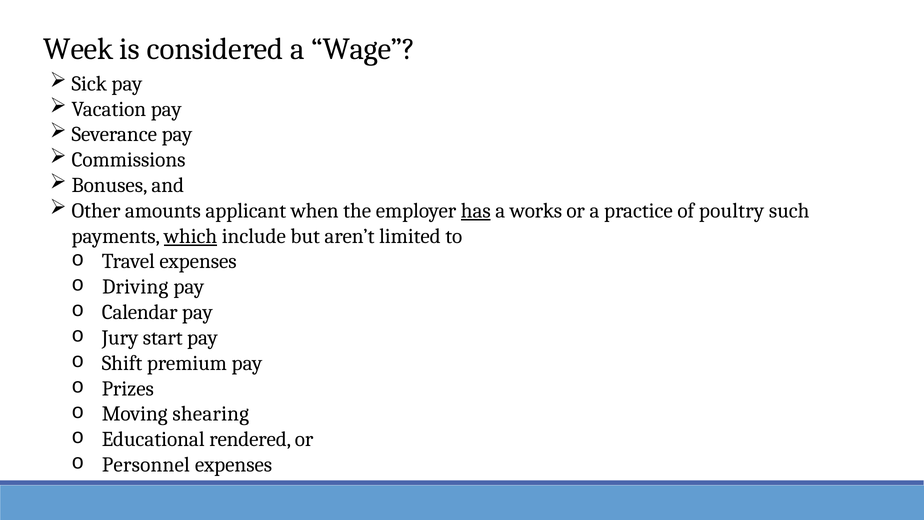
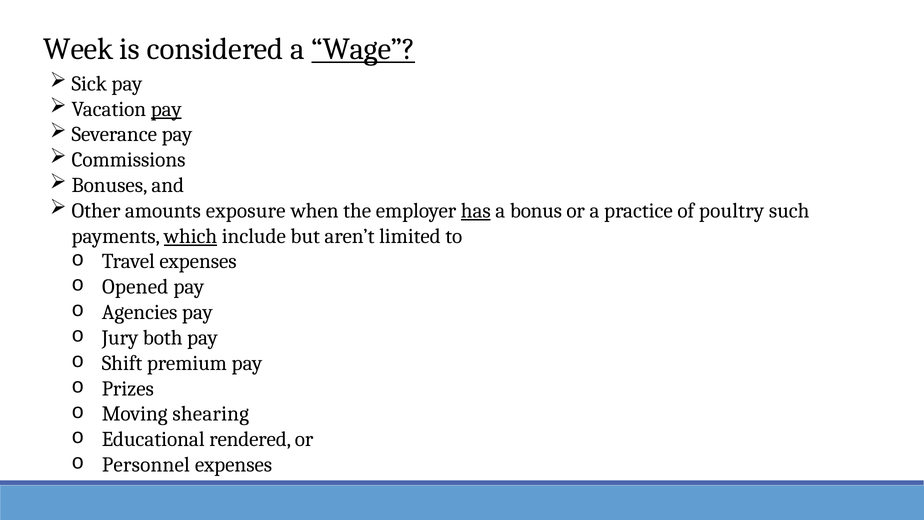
Wage underline: none -> present (363, 49)
pay underline: none -> present (166, 109)
applicant: applicant -> exposure (246, 211)
works: works -> bonus (536, 211)
Driving: Driving -> Opened (135, 287)
Calendar: Calendar -> Agencies (140, 312)
start: start -> both (163, 338)
